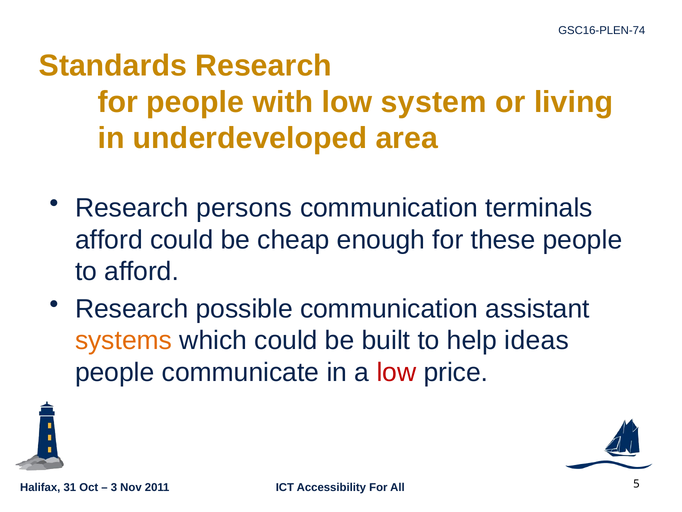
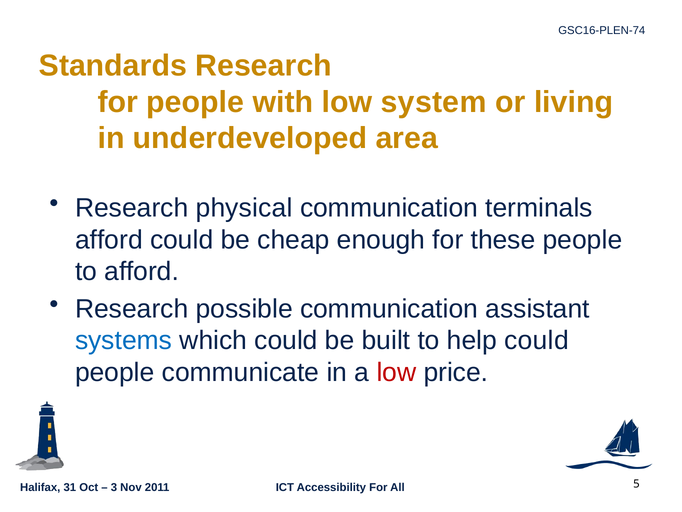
persons: persons -> physical (244, 208)
systems colour: orange -> blue (124, 340)
help ideas: ideas -> could (537, 340)
